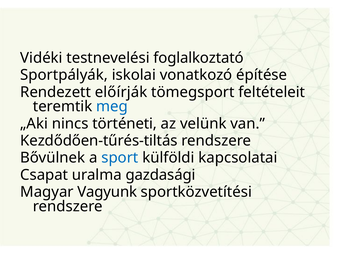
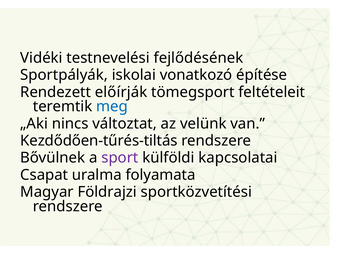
foglalkoztató: foglalkoztató -> fejlődésének (198, 58)
történeti: történeti -> változtat (125, 123)
sport colour: blue -> purple (120, 158)
gazdasági: gazdasági -> folyamata (161, 175)
Vagyunk: Vagyunk -> Földrajzi (107, 192)
